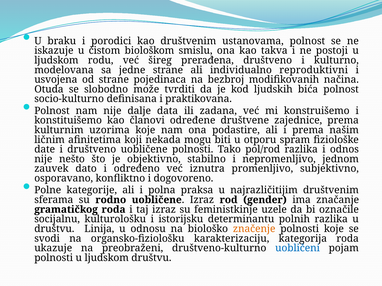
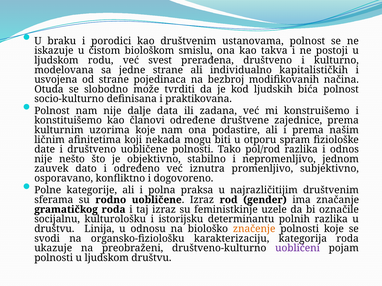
šireg: šireg -> svest (160, 60)
reproduktivni: reproduktivni -> kapitalističkih (314, 70)
uobličeni colour: blue -> purple (298, 249)
